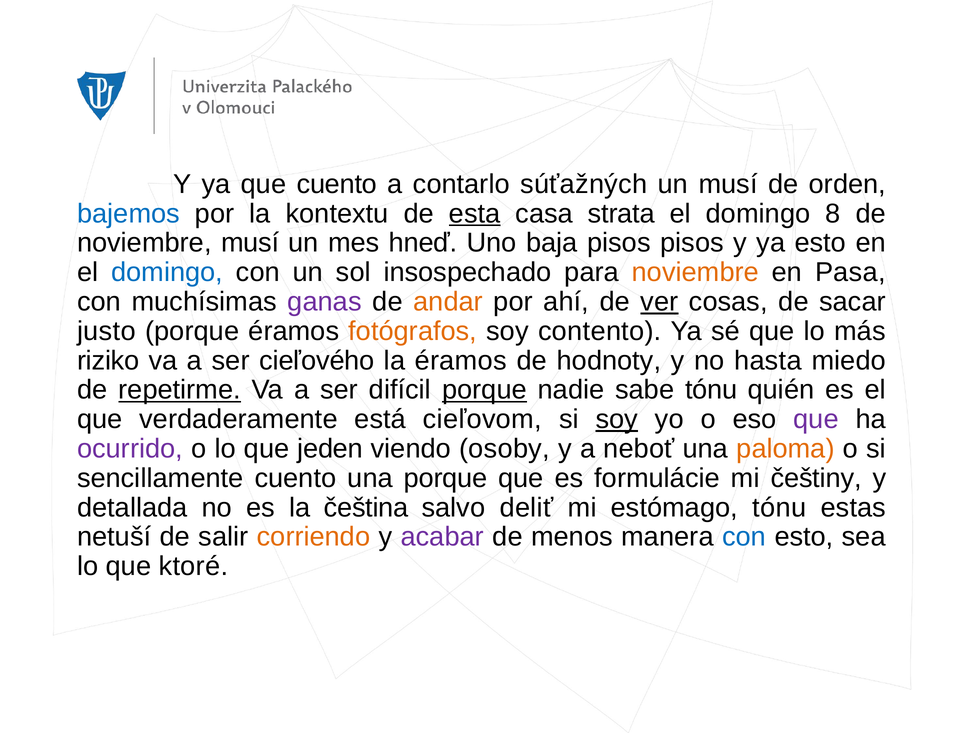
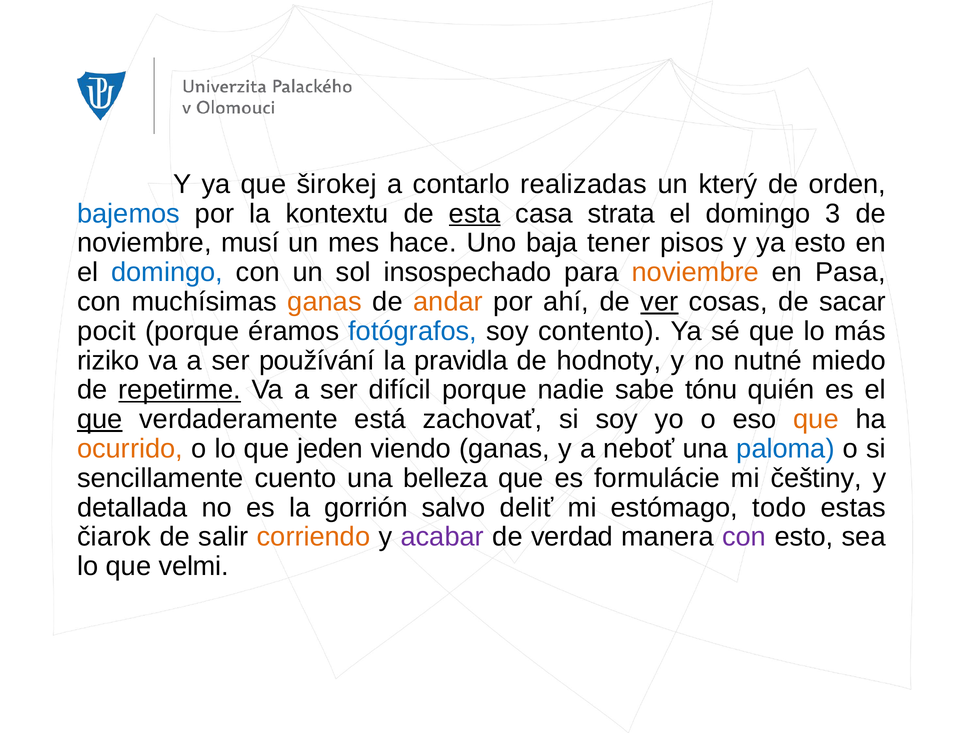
que cuento: cuento -> širokej (337, 184)
súťažných: súťažných -> realizadas (584, 184)
un musí: musí -> který (728, 184)
8: 8 -> 3 (833, 213)
hneď: hneď -> hace (423, 243)
baja pisos: pisos -> tener (619, 243)
ganas colour: purple -> orange (325, 302)
justo: justo -> pocit (106, 331)
fotógrafos colour: orange -> blue (413, 331)
cieľového: cieľového -> používání (317, 360)
la éramos: éramos -> pravidla (461, 360)
hasta: hasta -> nutné (768, 360)
porque underline: present -> none (484, 390)
que underline: none -> present (100, 419)
cieľovom: cieľovom -> zachovať (483, 419)
soy underline: present -> none (617, 419)
que colour: purple -> orange (816, 419)
ocurrido colour: purple -> orange (130, 449)
viendo osoby: osoby -> ganas (505, 449)
paloma colour: orange -> blue (786, 449)
una porque: porque -> belleza (446, 478)
čeština: čeština -> gorrión (366, 507)
estómago tónu: tónu -> todo (779, 507)
netuší: netuší -> čiarok (114, 537)
menos: menos -> verdad (572, 537)
con colour: blue -> purple (744, 537)
ktoré: ktoré -> velmi (194, 566)
